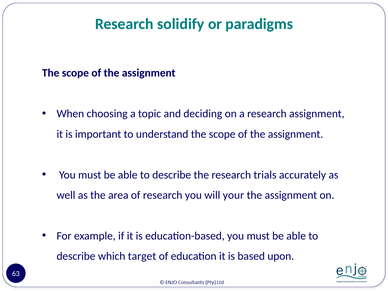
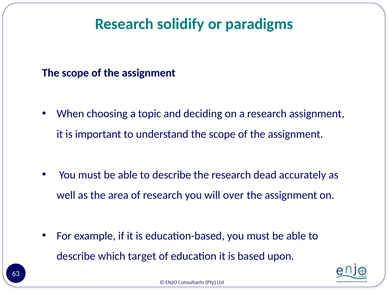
trials: trials -> dead (265, 175)
your: your -> over (233, 195)
